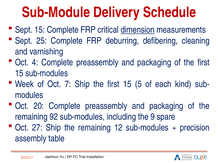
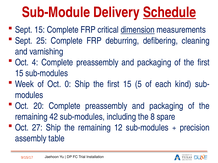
Schedule underline: none -> present (170, 12)
7: 7 -> 0 (68, 84)
92: 92 -> 42 (54, 117)
the 9: 9 -> 8 (153, 117)
